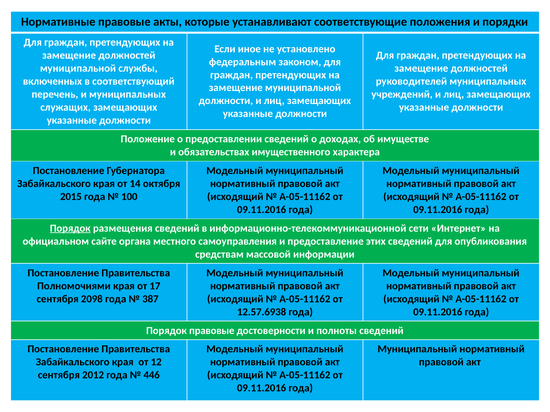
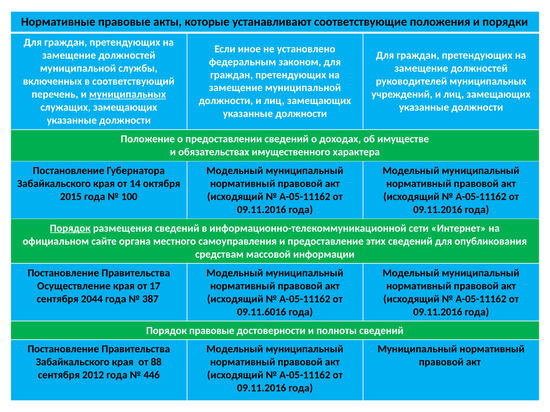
муниципальных underline: none -> present (128, 94)
Полномочиями: Полномочиями -> Осуществление (74, 286)
2098: 2098 -> 2044 (92, 299)
12.57.6938: 12.57.6938 -> 09.11.6016 (262, 312)
12: 12 -> 88 (156, 363)
